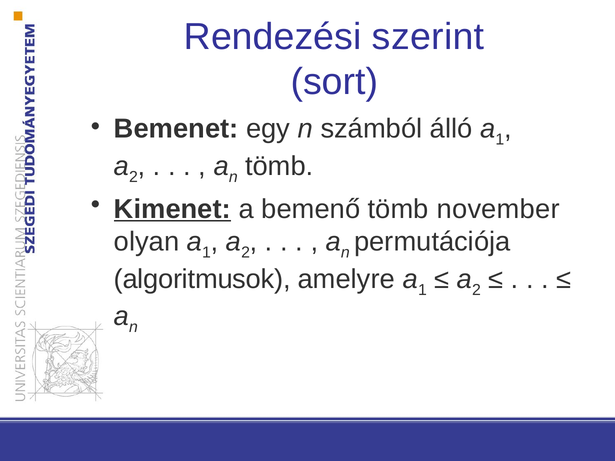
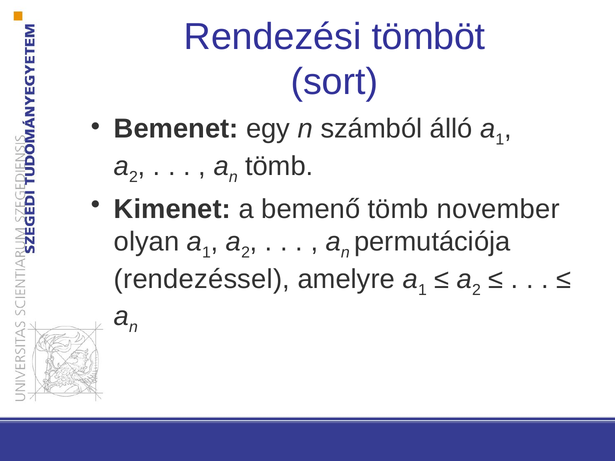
szerint: szerint -> tömböt (428, 37)
Kimenet underline: present -> none (172, 209)
algoritmusok: algoritmusok -> rendezéssel (202, 279)
